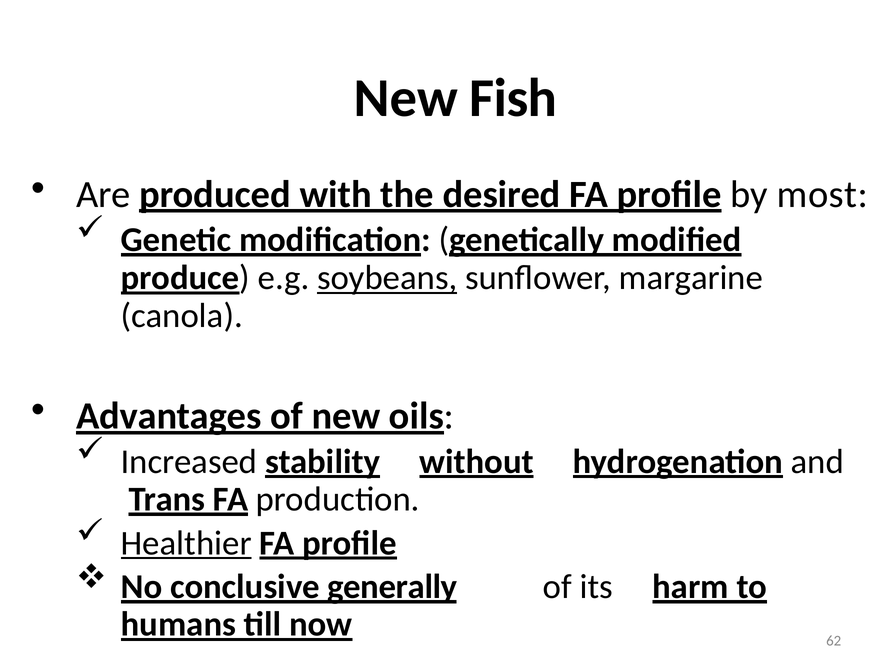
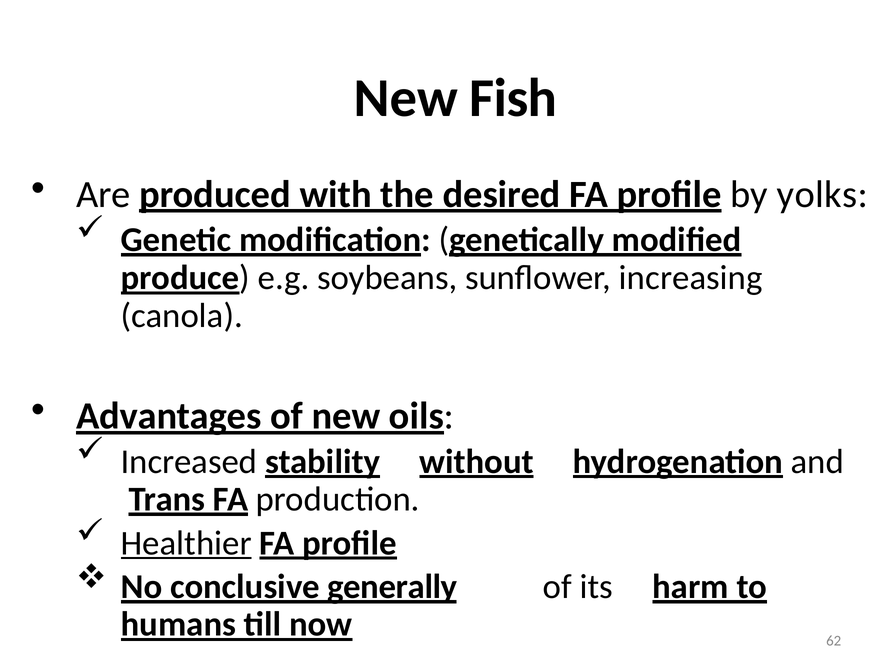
most: most -> yolks (822, 194)
soybeans underline: present -> none (387, 278)
margarine: margarine -> increasing (691, 278)
